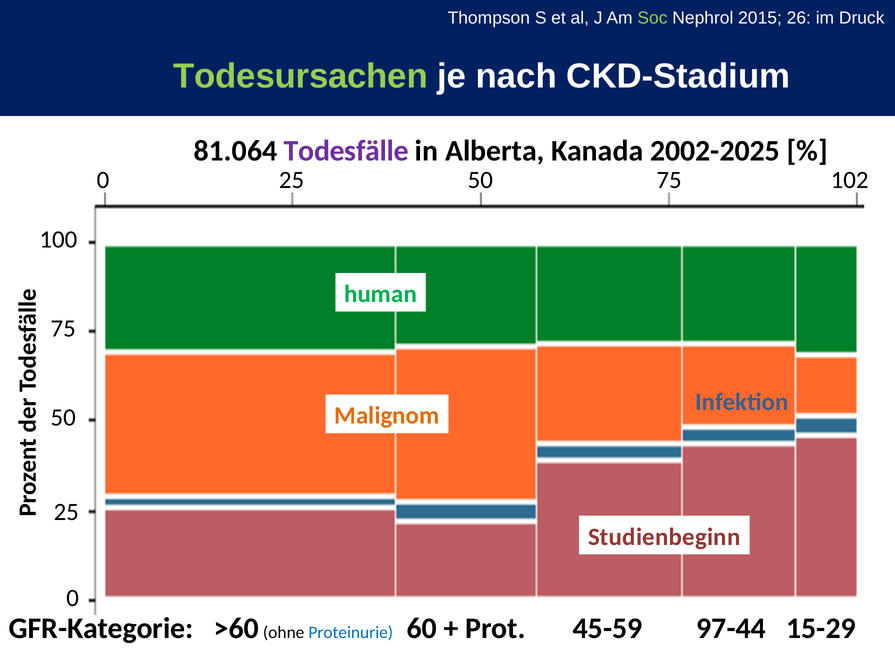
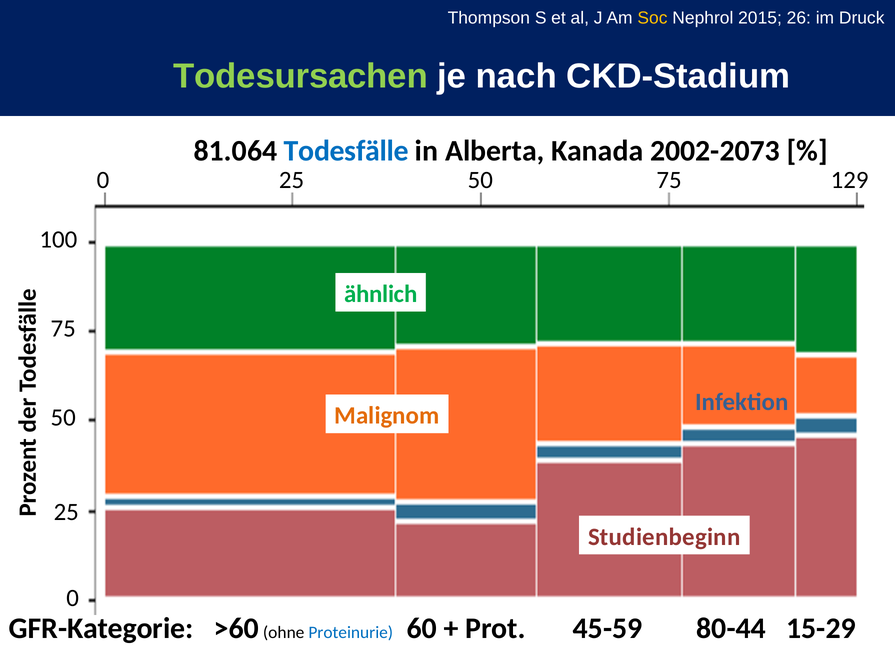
Soc colour: light green -> yellow (652, 18)
Todesfälle colour: purple -> blue (346, 151)
2002-2025: 2002-2025 -> 2002-2073 (715, 151)
102: 102 -> 129 (850, 180)
human: human -> ähnlich (381, 294)
97-44: 97-44 -> 80-44 (731, 628)
